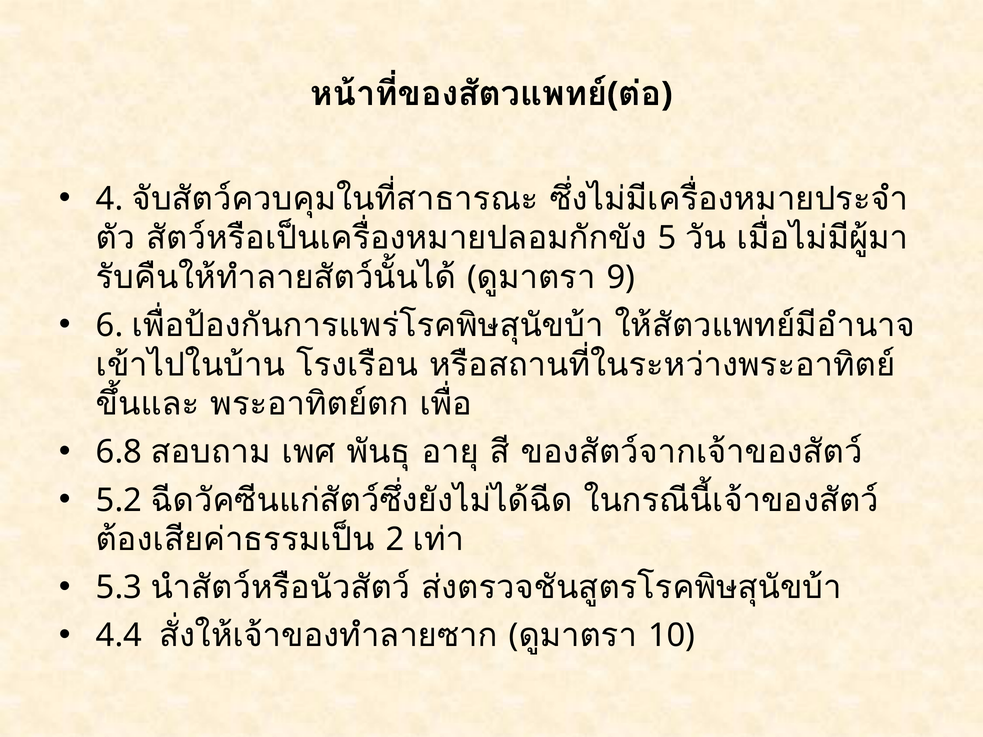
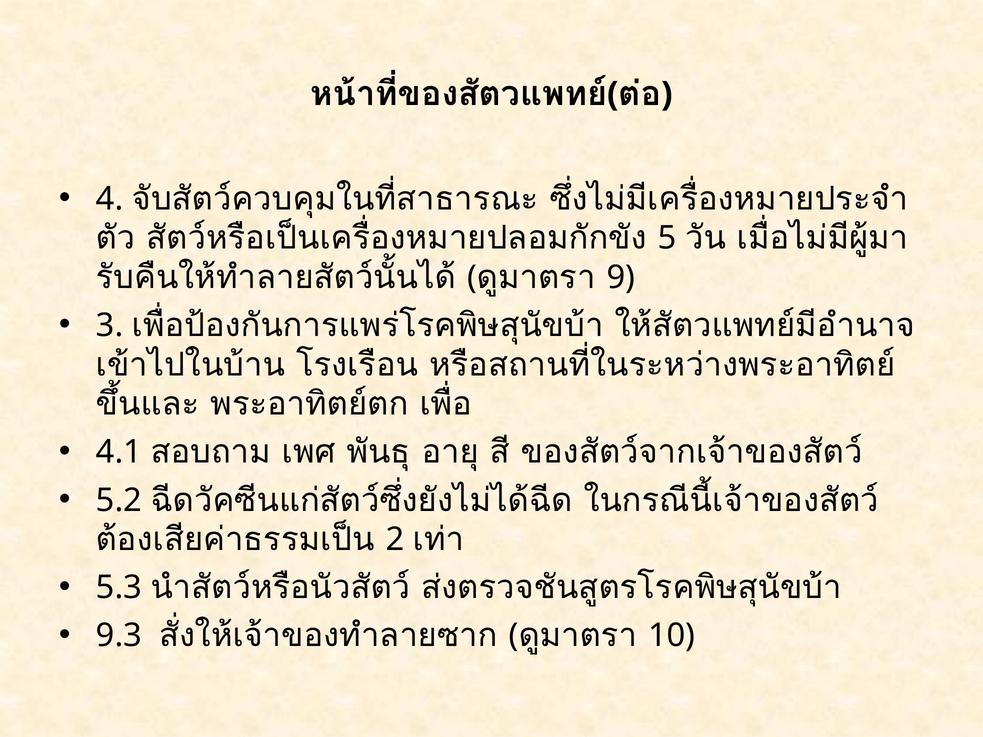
6: 6 -> 3 (110, 326)
6.8: 6.8 -> 4.1 (119, 452)
4.4: 4.4 -> 9.3 (119, 636)
